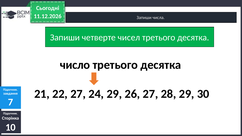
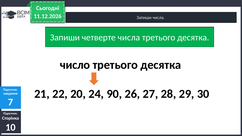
четверте чисел: чисел -> числа (129, 38)
22 27: 27 -> 20 (78, 94)
24 29: 29 -> 90 (114, 94)
